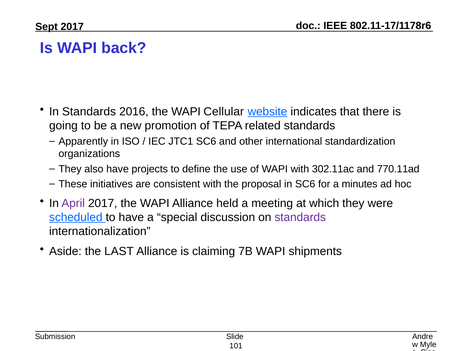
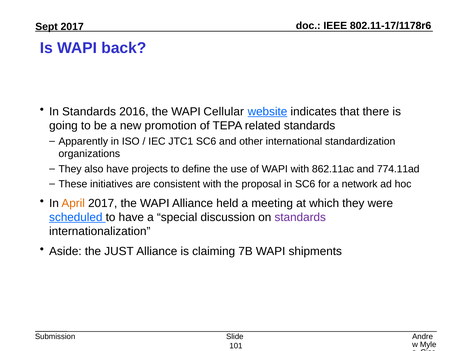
302.11ac: 302.11ac -> 862.11ac (333, 169)
770.11ad: 770.11ad -> 774.11ad (398, 169)
minutes: minutes -> network (360, 184)
April colour: purple -> orange (73, 203)
LAST: LAST -> JUST (119, 251)
